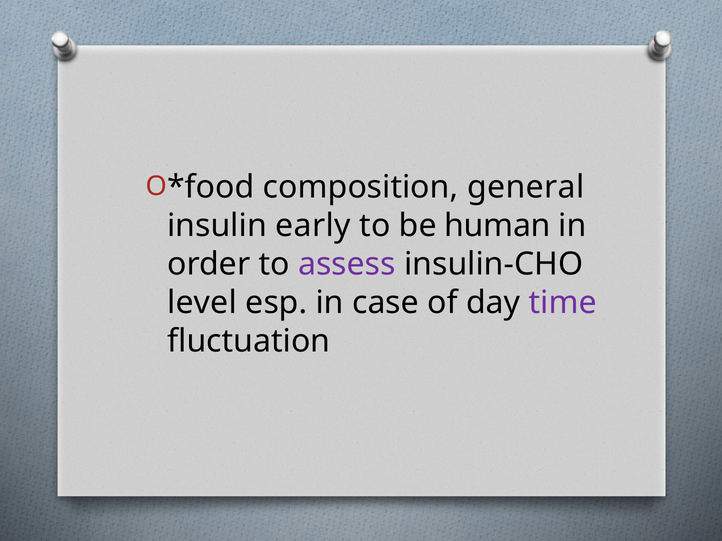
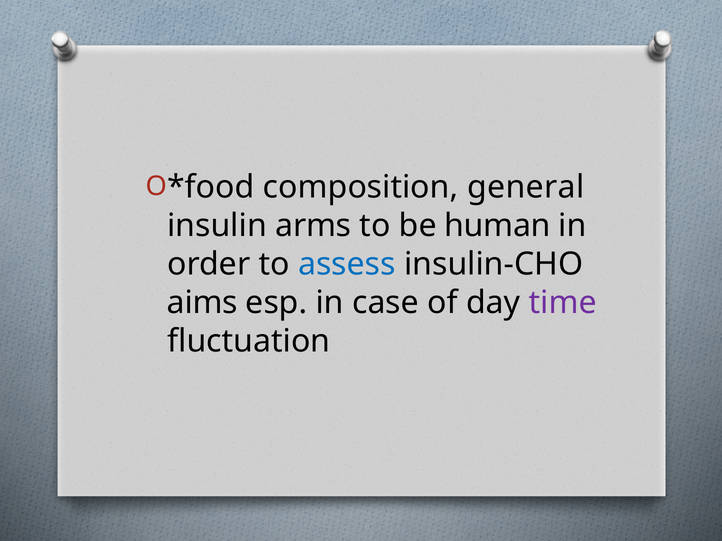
early: early -> arms (313, 226)
assess colour: purple -> blue (347, 264)
level: level -> aims (202, 303)
